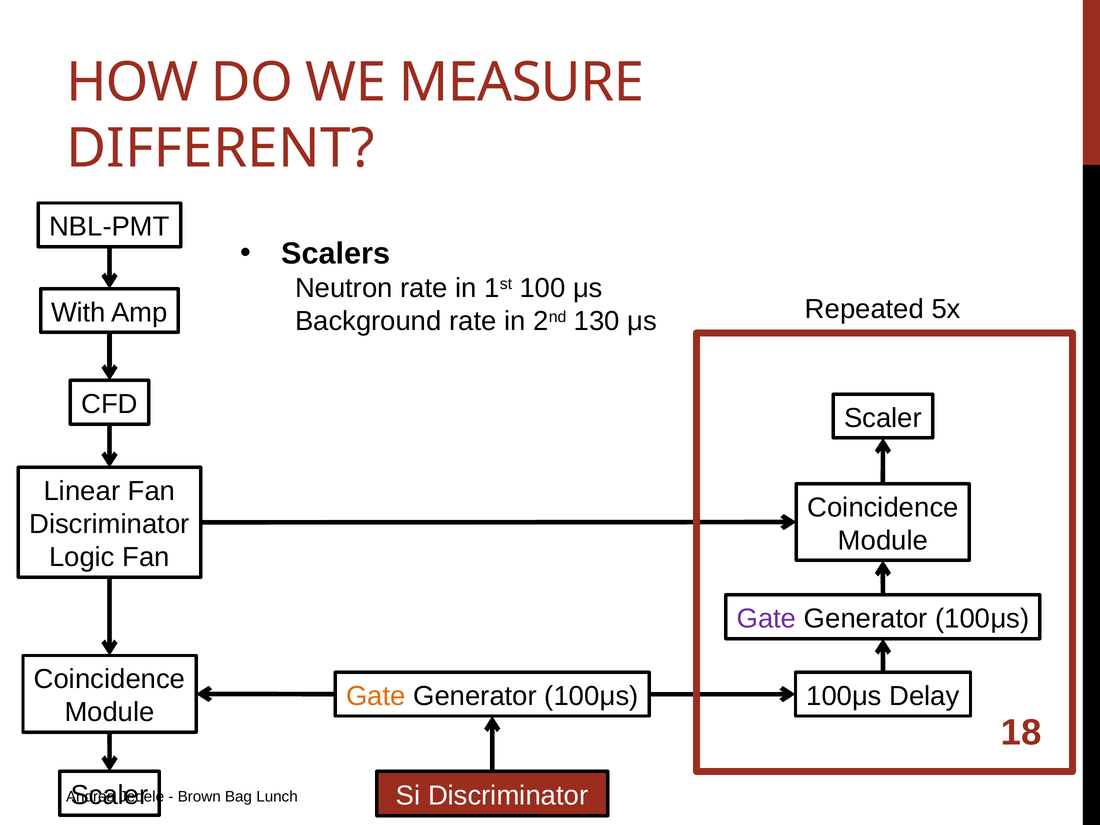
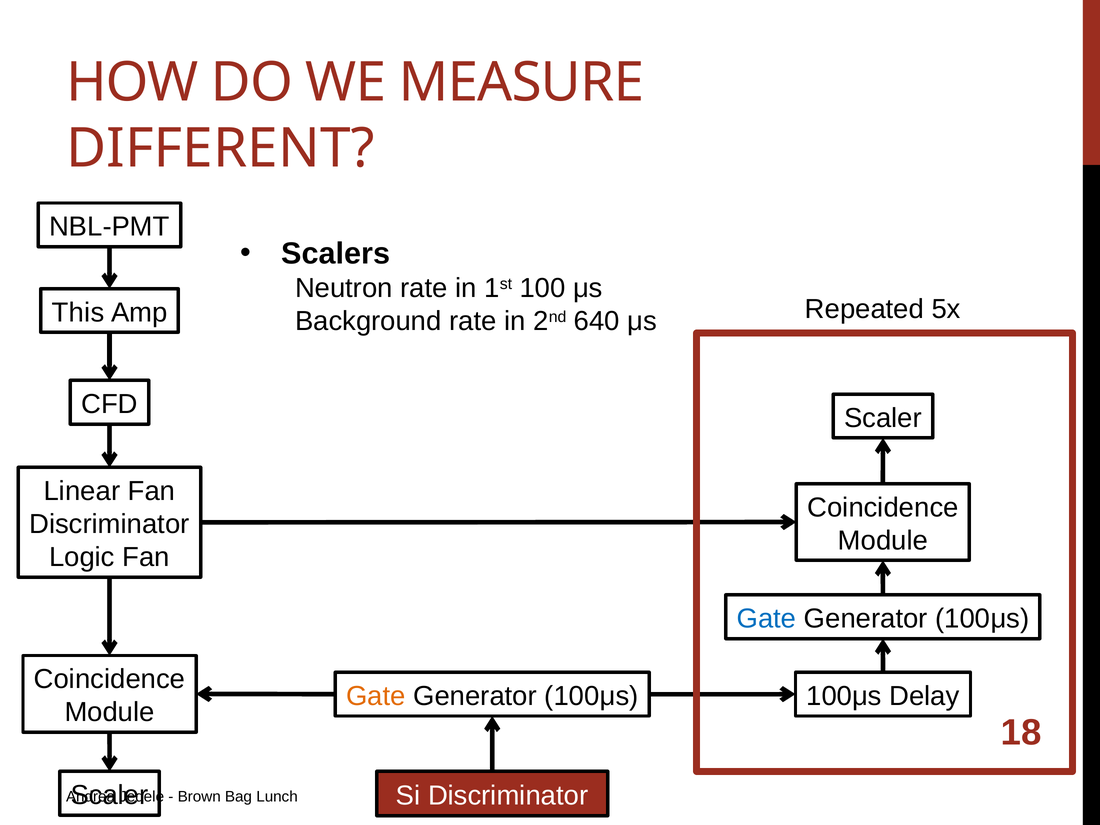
With: With -> This (78, 312)
130: 130 -> 640 (597, 321)
Gate colour: purple -> blue (767, 619)
